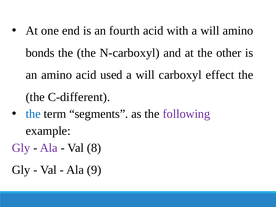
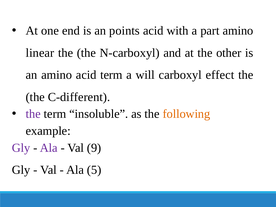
fourth: fourth -> points (124, 31)
with a will: will -> part (210, 31)
bonds: bonds -> linear (40, 53)
acid used: used -> term (111, 75)
the colour: blue -> purple (33, 114)
segments: segments -> insoluble (99, 114)
following colour: purple -> orange (186, 114)
8: 8 -> 9 (94, 148)
9: 9 -> 5 (94, 170)
